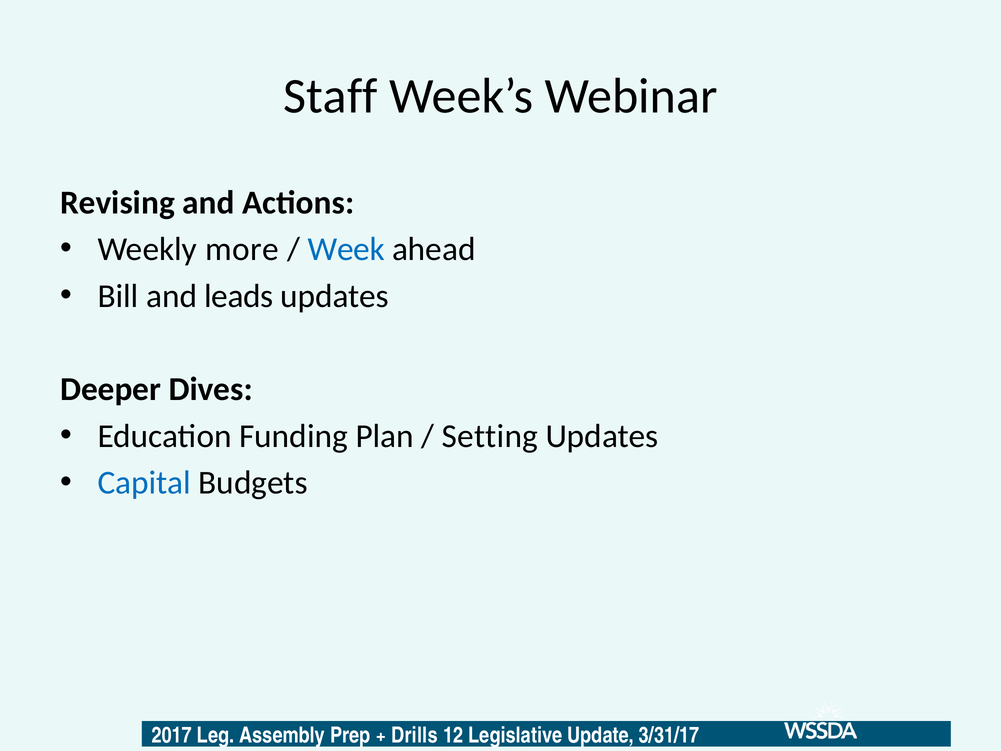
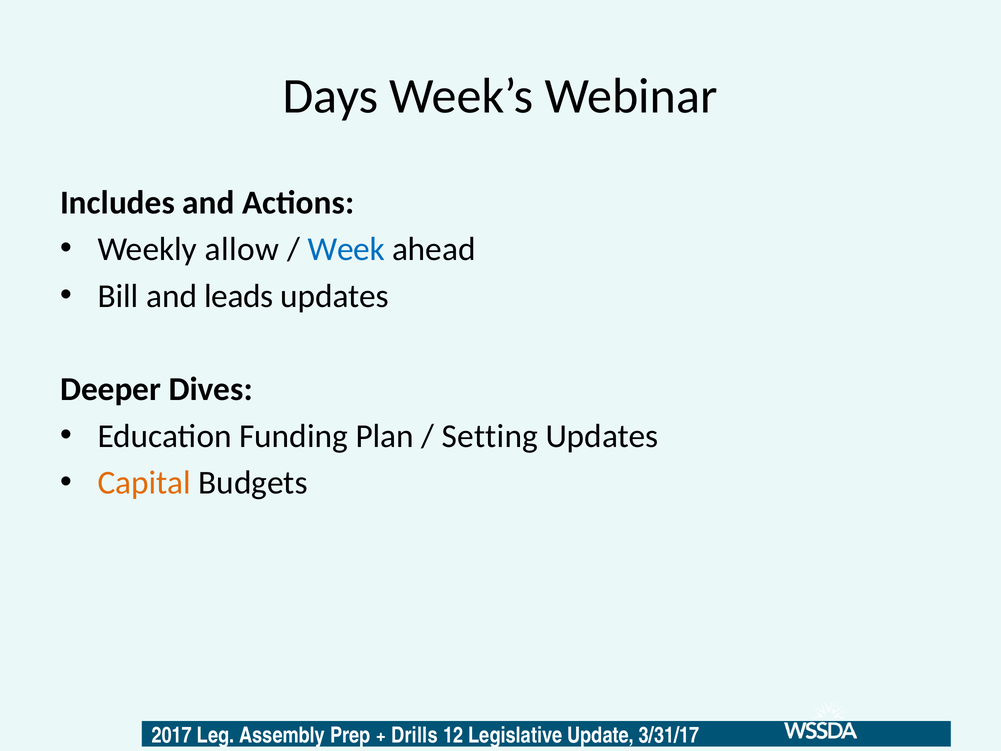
Staff: Staff -> Days (331, 96)
Revising: Revising -> Includes (117, 203)
more: more -> allow (242, 249)
Capital colour: blue -> orange (144, 483)
